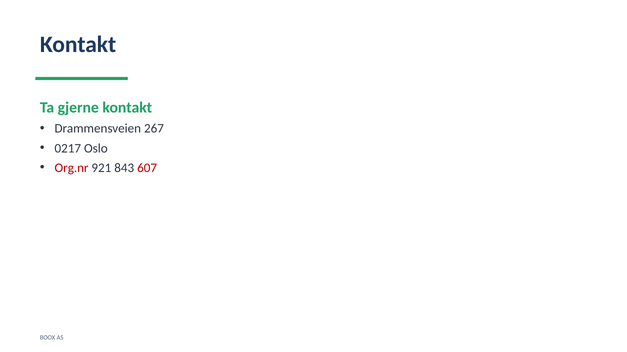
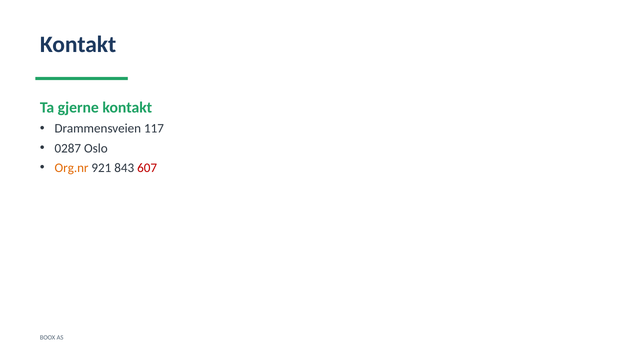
267: 267 -> 117 (154, 129)
0217: 0217 -> 0287 (68, 149)
Org.nr colour: red -> orange (72, 168)
